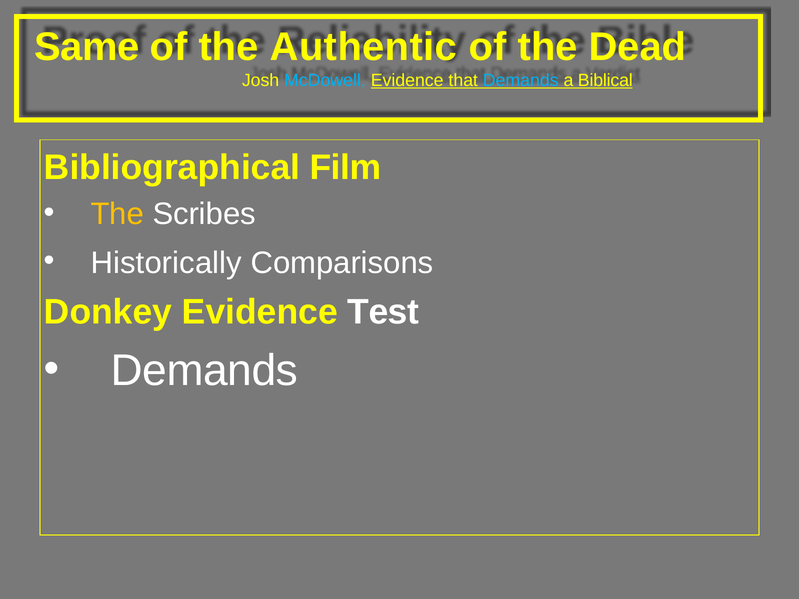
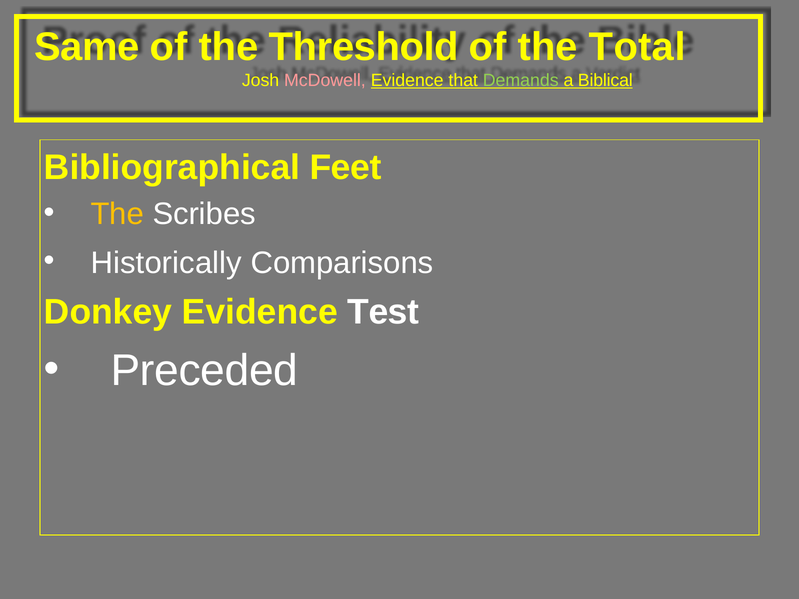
Authentic: Authentic -> Threshold (364, 47)
Dead: Dead -> Total (637, 47)
McDowell colour: light blue -> pink (325, 80)
Demands colour: light blue -> light green (521, 80)
Film: Film -> Feet (346, 168)
Demands: Demands -> Preceded (204, 371)
